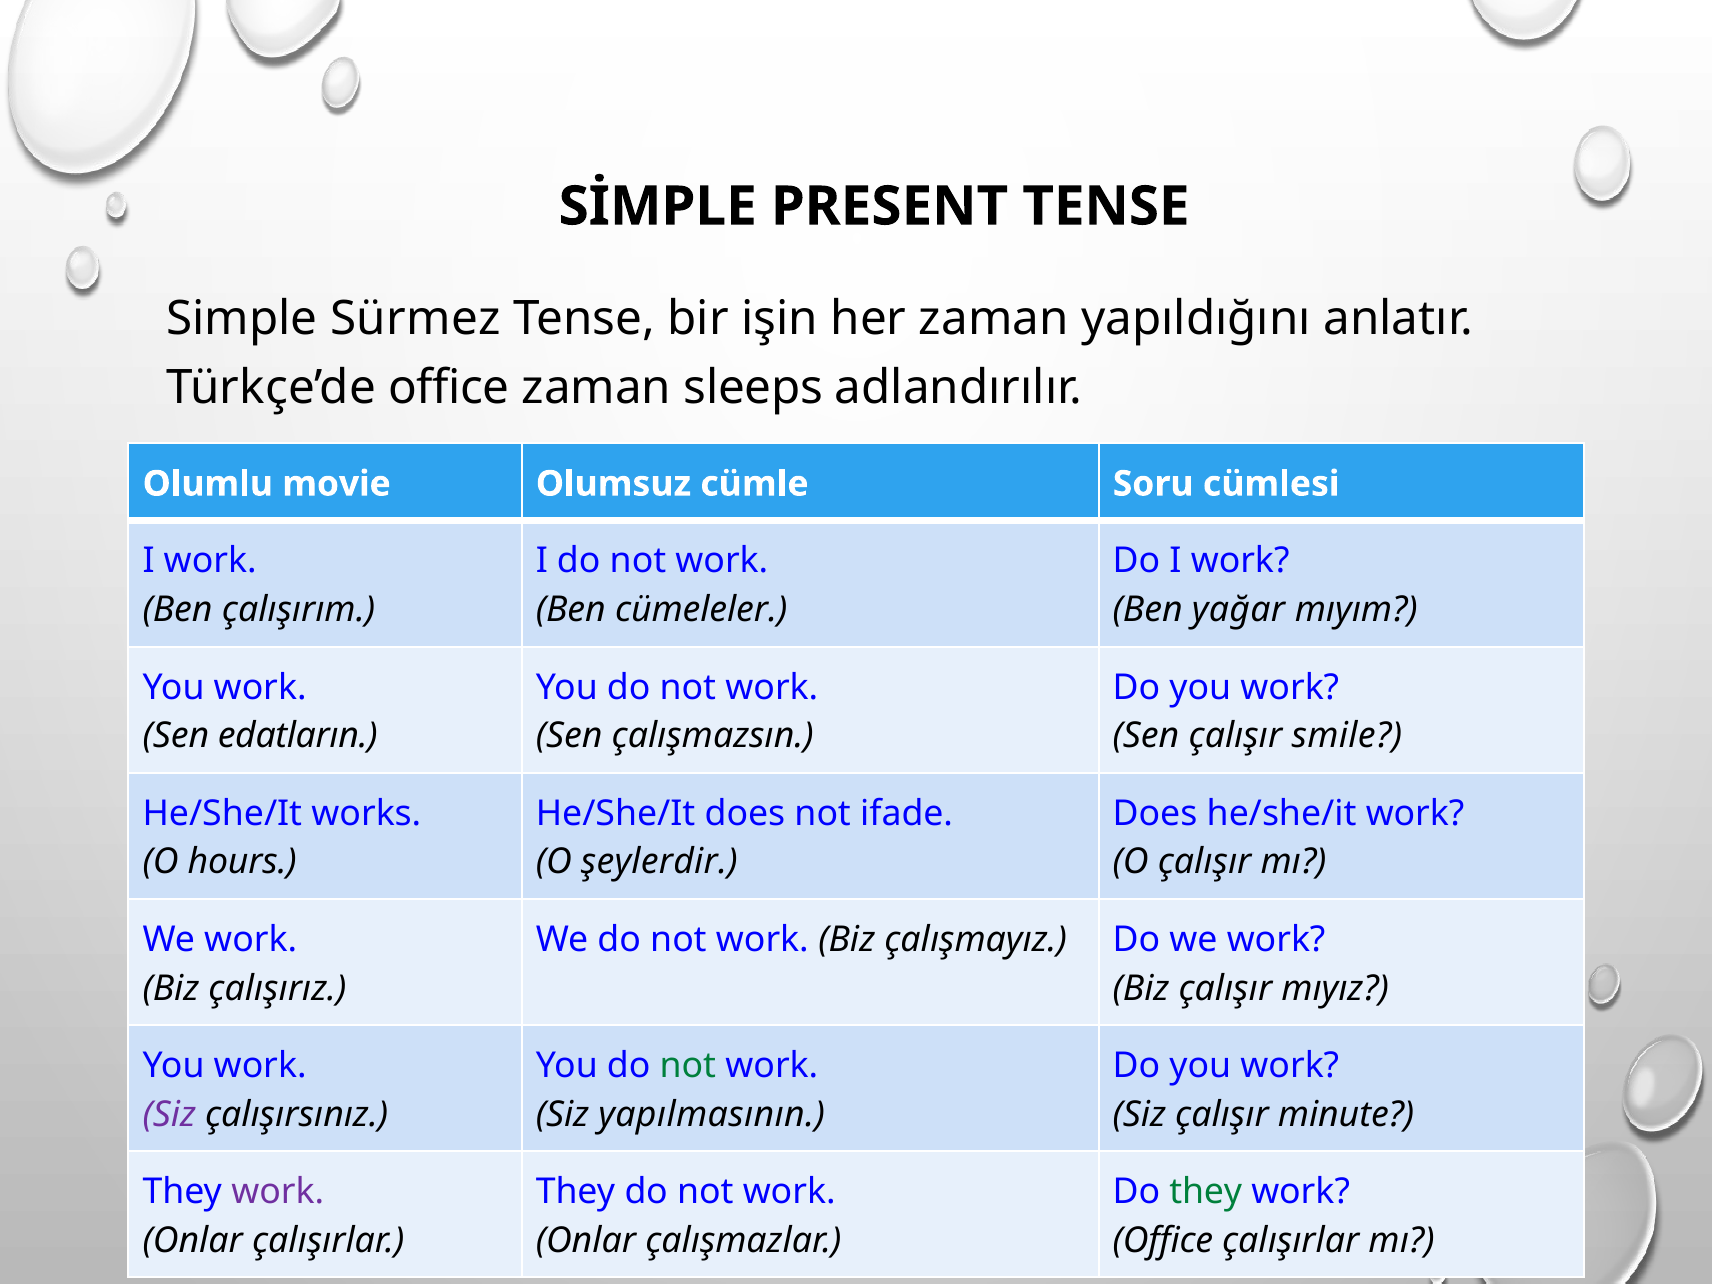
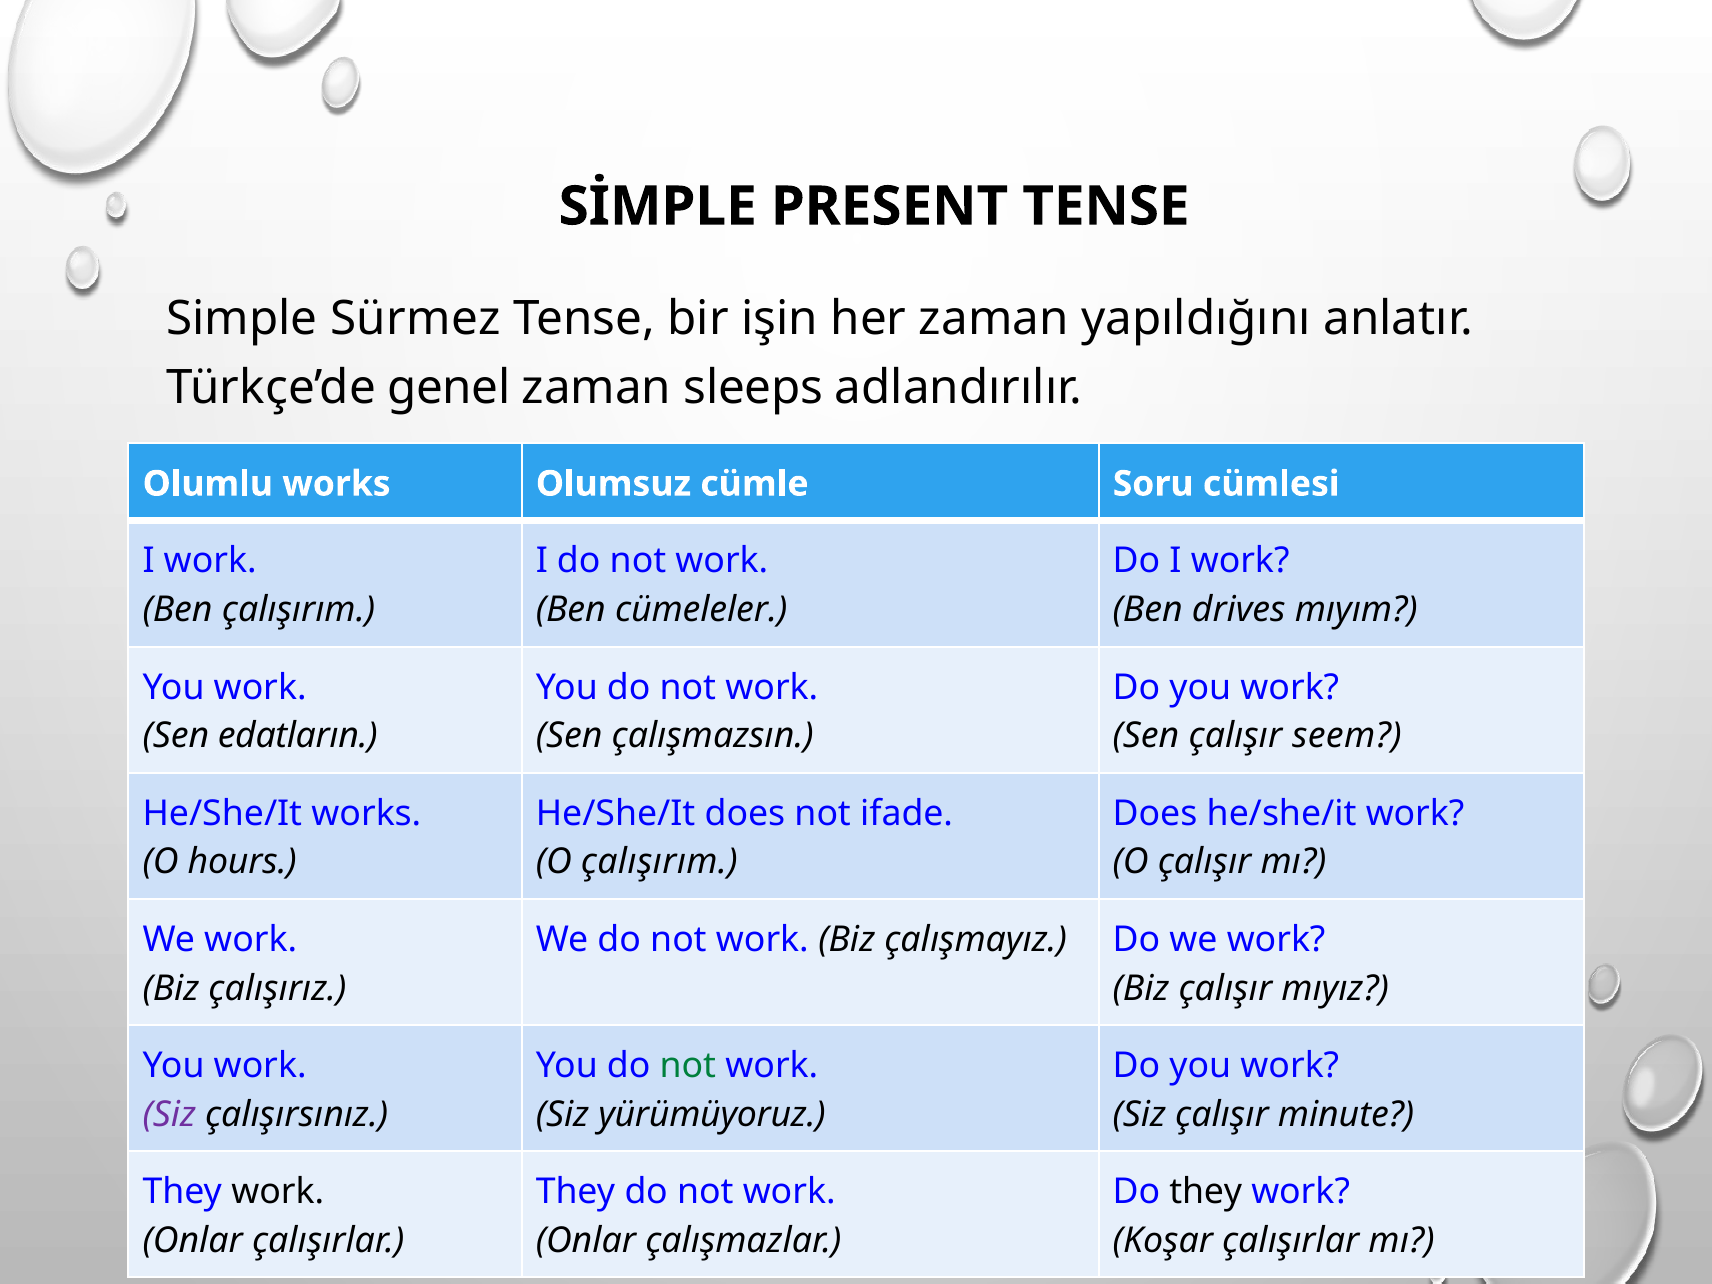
Türkçe’de office: office -> genel (449, 388)
Olumlu movie: movie -> works (336, 484)
yağar: yağar -> drives (1239, 610)
smile: smile -> seem (1347, 736)
O şeylerdir: şeylerdir -> çalışırım (659, 862)
yapılmasının: yapılmasının -> yürümüyoruz (712, 1114)
work colour: purple -> black (278, 1192)
they colour: green -> black (1206, 1192)
Office: Office -> Koşar (1163, 1240)
